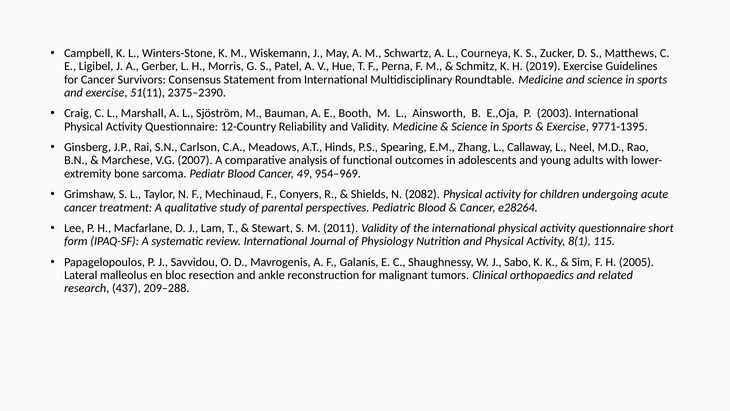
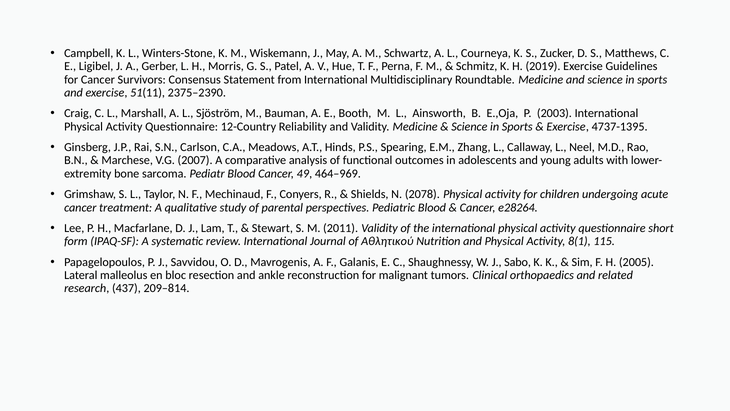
9771-1395: 9771-1395 -> 4737-1395 (620, 126)
954–969: 954–969 -> 464–969 (338, 173)
2082: 2082 -> 2078 (422, 194)
Physiology: Physiology -> Αθλητικού (387, 241)
209–288: 209–288 -> 209–814 (167, 288)
